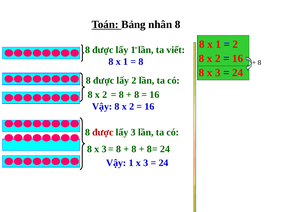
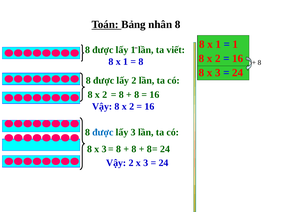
2: 2 -> 1 (235, 44)
được colour: red -> blue (103, 132)
Vậy 1: 1 -> 2 (131, 163)
